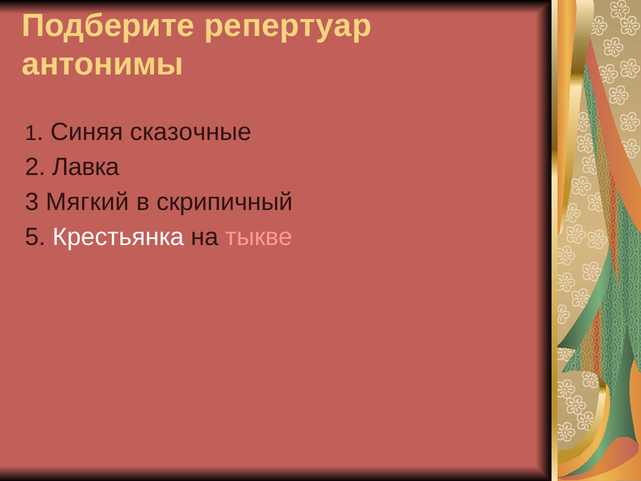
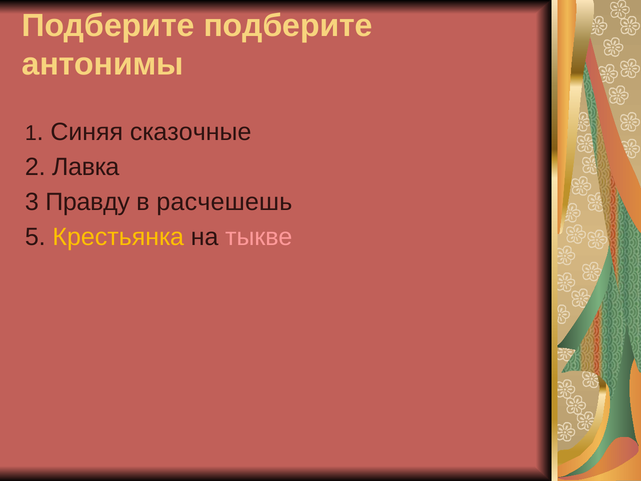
Подберите репертуар: репертуар -> подберите (288, 26)
Мягкий: Мягкий -> Правду (88, 202)
скрипичный: скрипичный -> расчешешь (224, 202)
Крестьянка colour: white -> yellow (118, 237)
